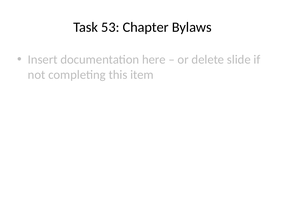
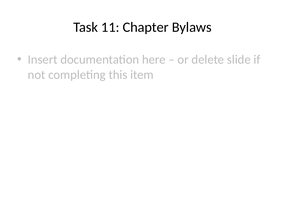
53: 53 -> 11 (110, 27)
